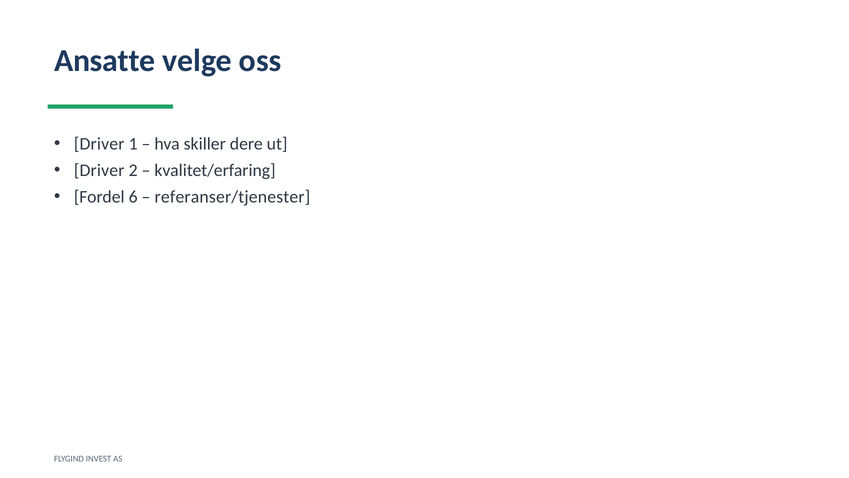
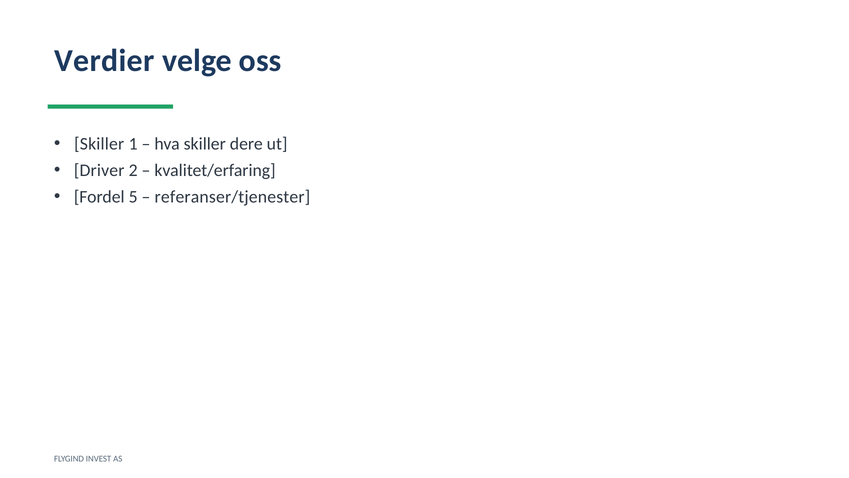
Ansatte: Ansatte -> Verdier (104, 61)
Driver: Driver -> Skiller (99, 144)
6: 6 -> 5 (133, 197)
